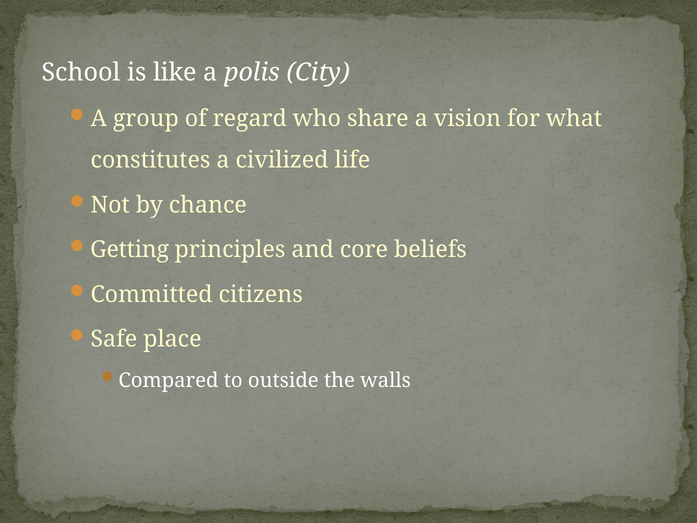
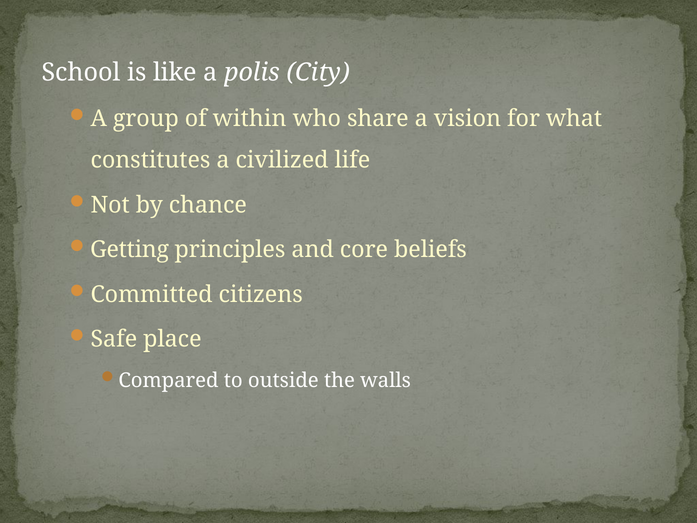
regard: regard -> within (250, 118)
